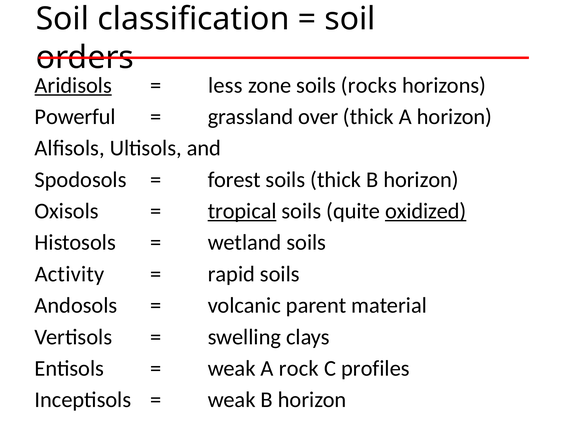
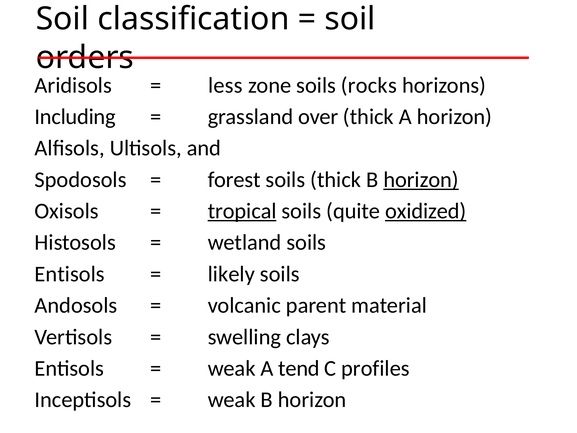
Aridisols underline: present -> none (73, 85)
Powerful: Powerful -> Including (75, 117)
horizon underline: none -> present (421, 180)
Activity: Activity -> Entisols (70, 274)
rapid: rapid -> likely (231, 274)
rock: rock -> tend (299, 368)
